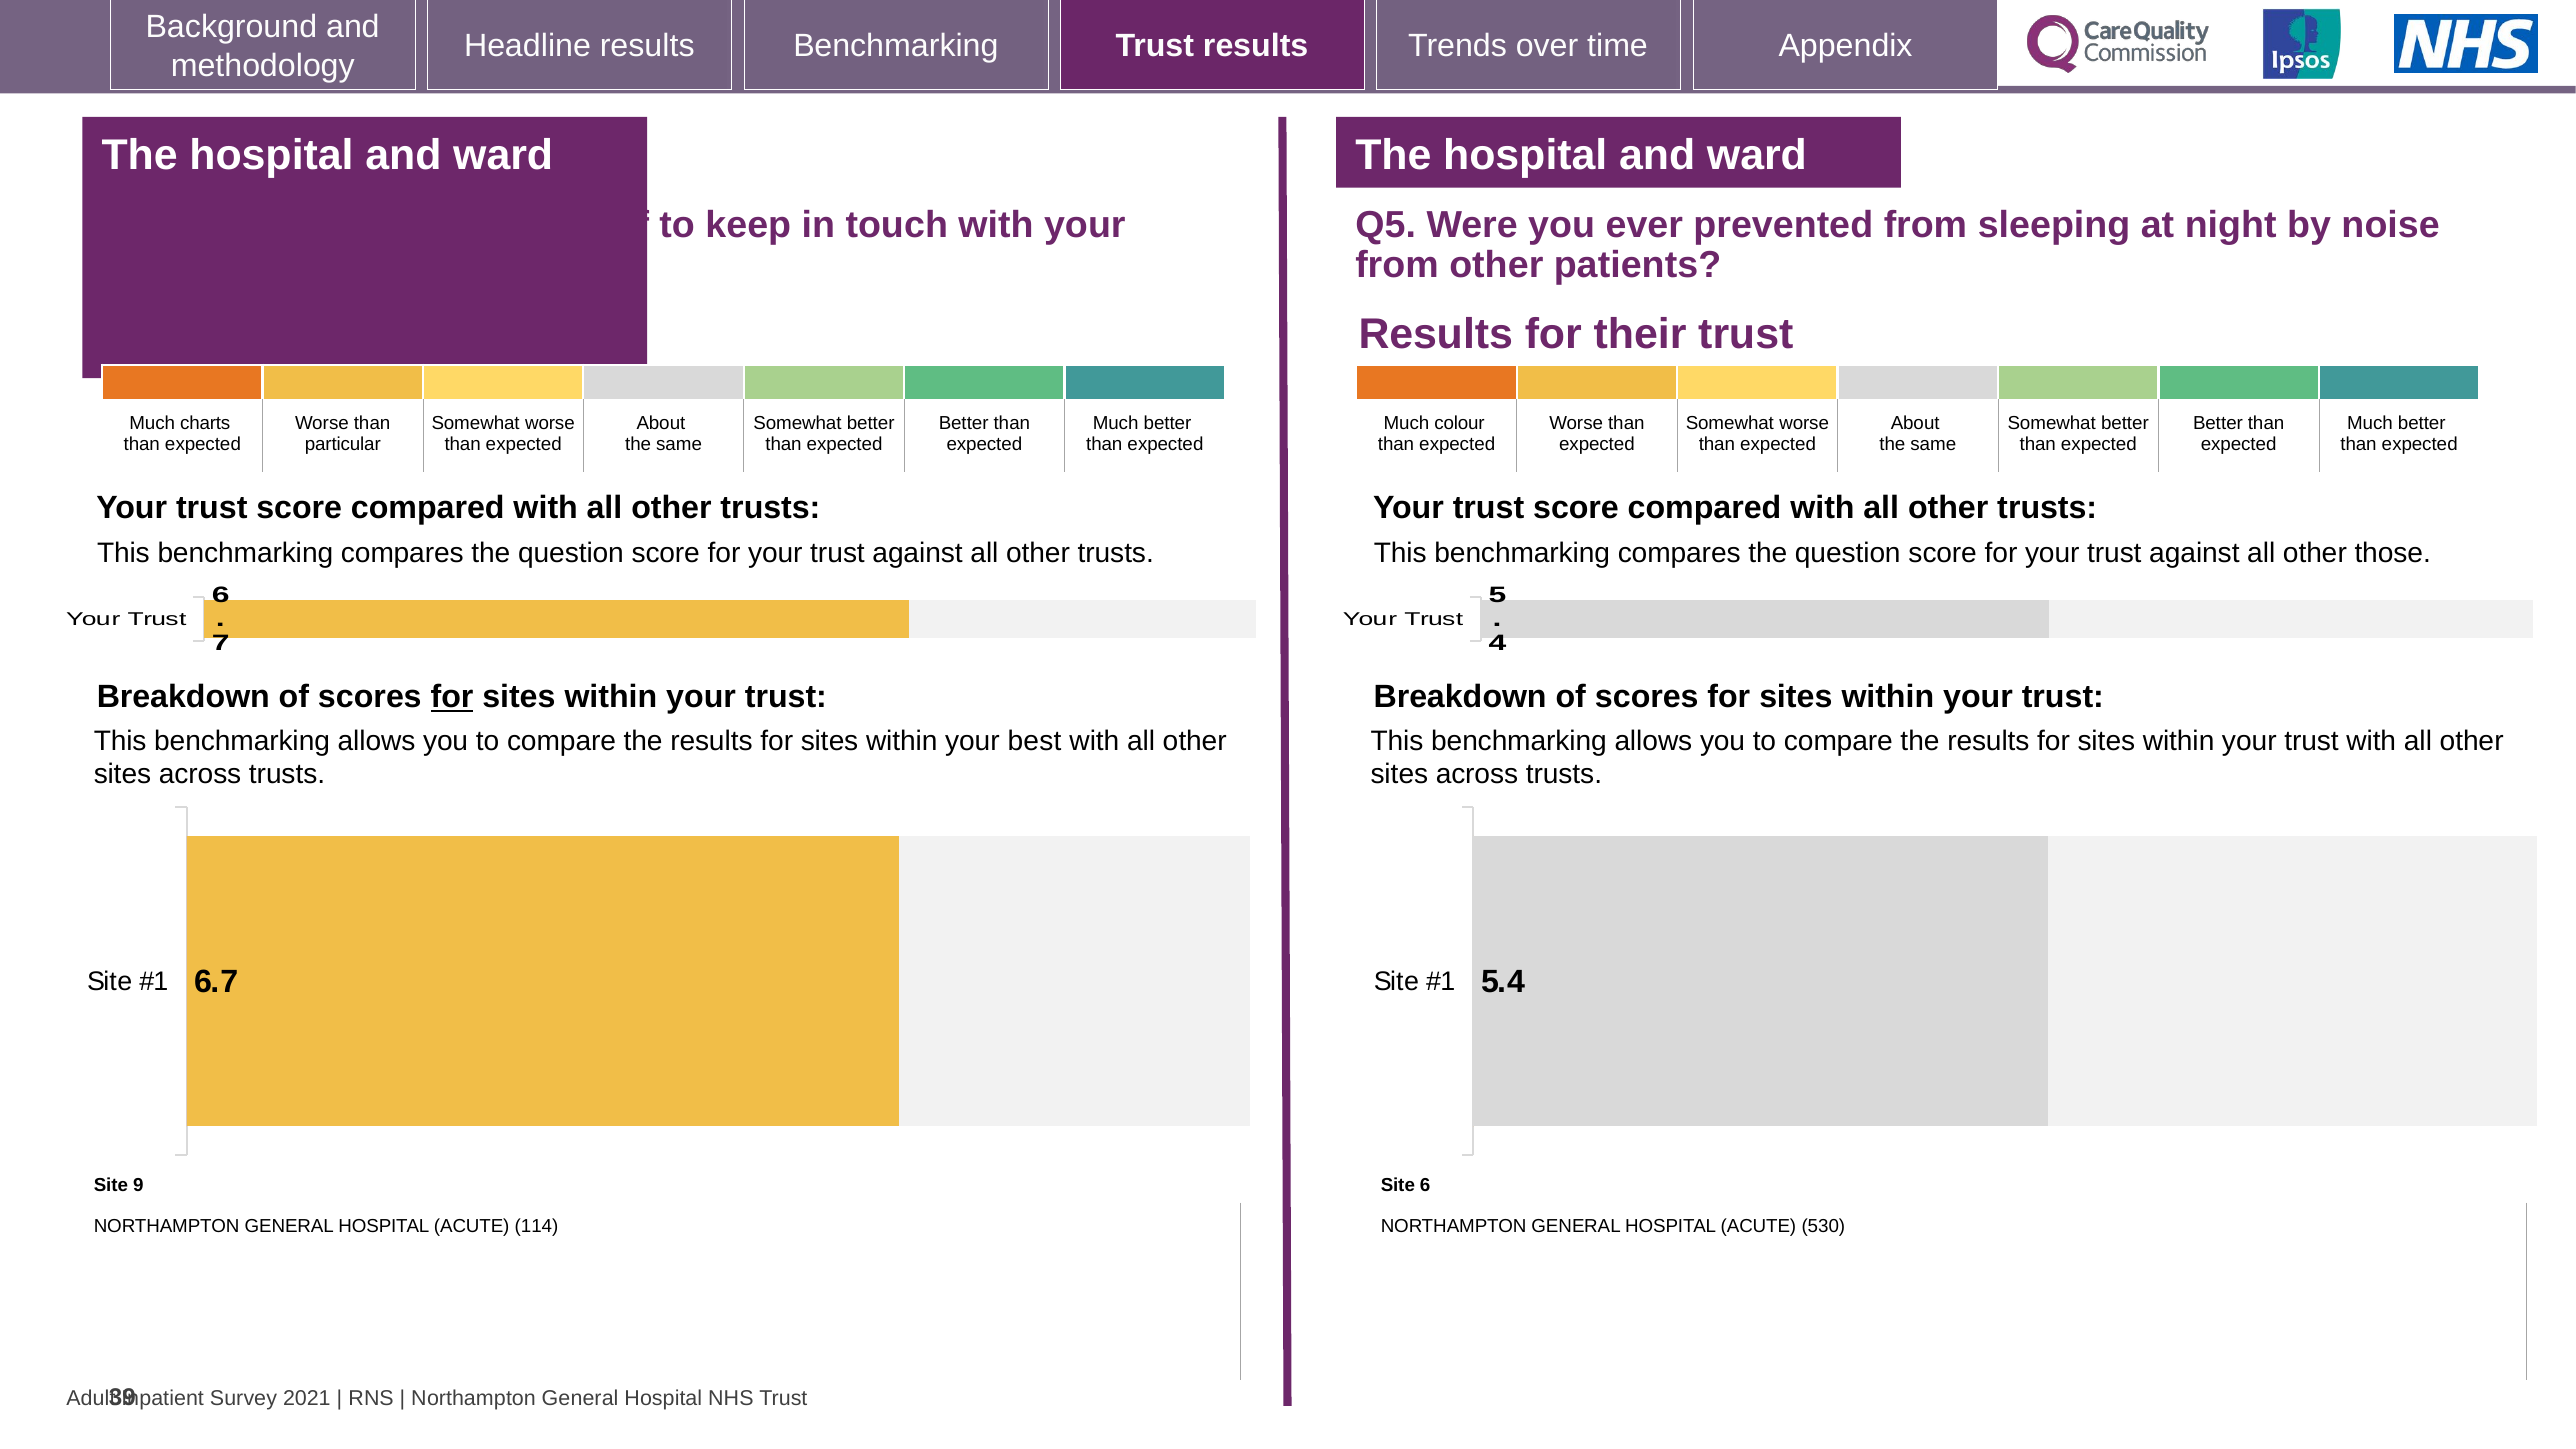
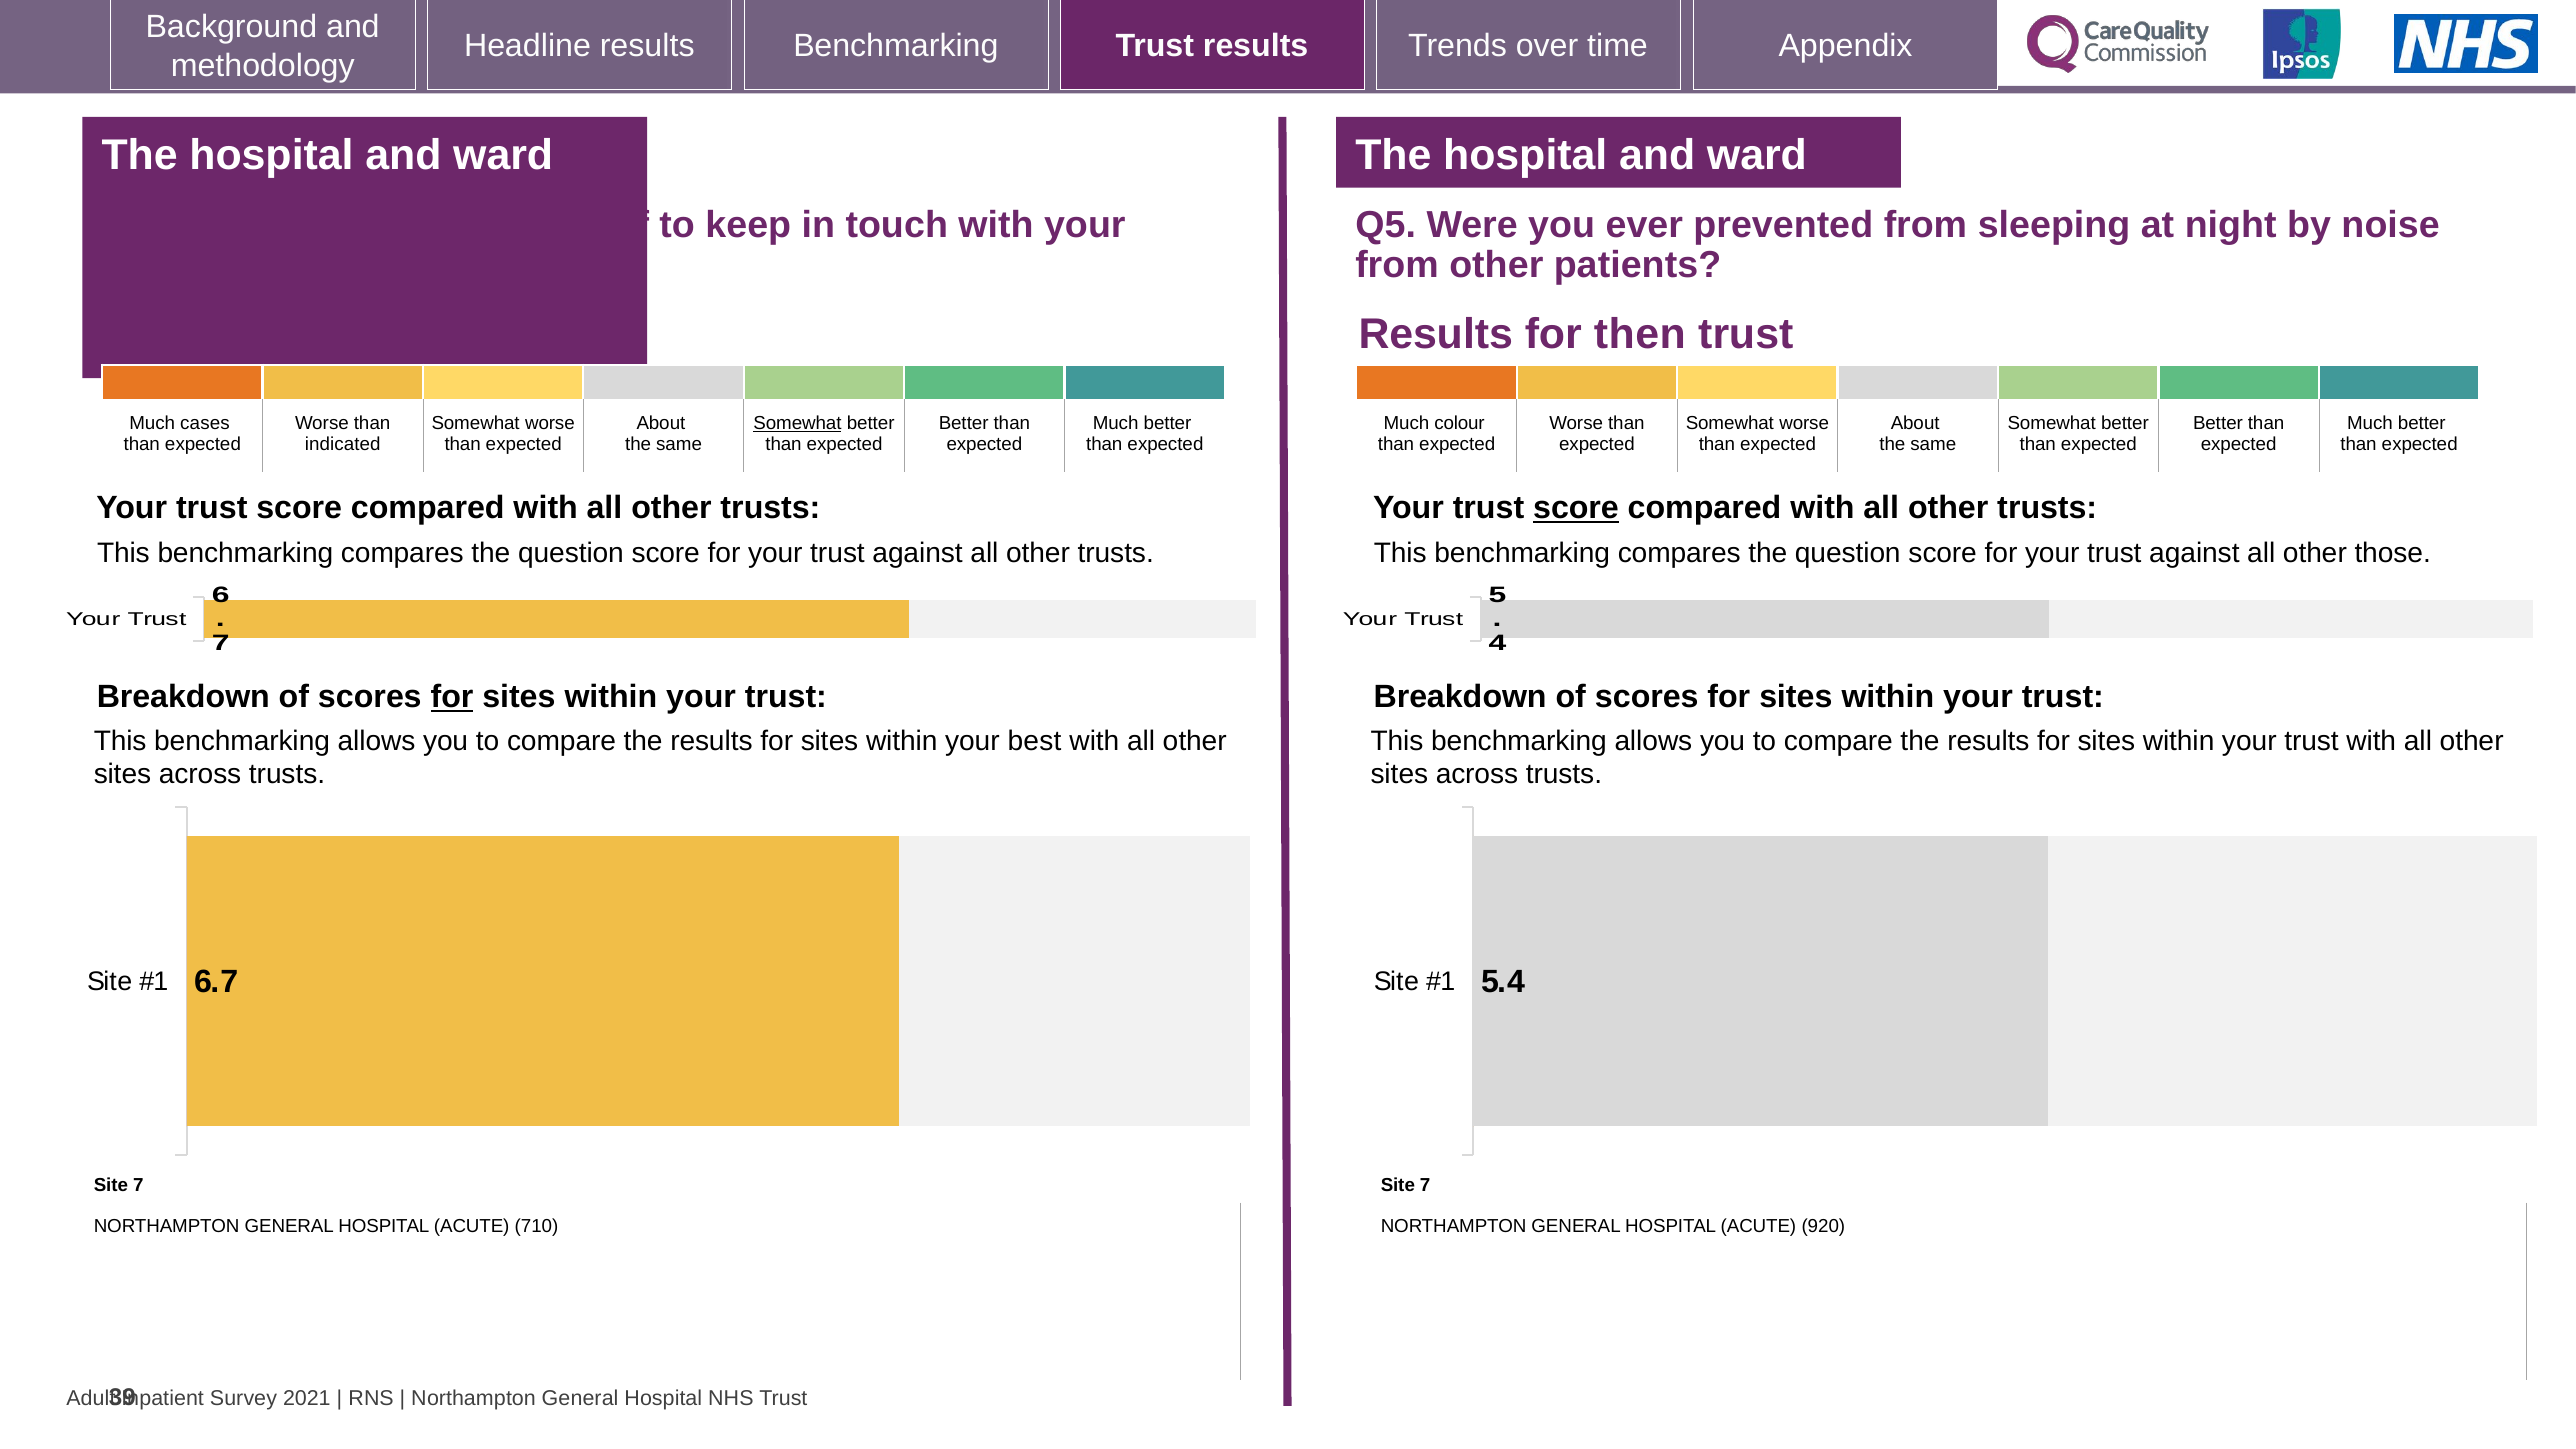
their: their -> then (1640, 335)
charts: charts -> cases (205, 423)
Somewhat underline: none -> present (798, 423)
particular: particular -> indicated (343, 444)
score underline: none -> present (1576, 508)
9: 9 -> 7 (138, 1185)
6: 6 -> 7 (1425, 1185)
114: 114 -> 710 (537, 1227)
530: 530 -> 920 (1823, 1227)
